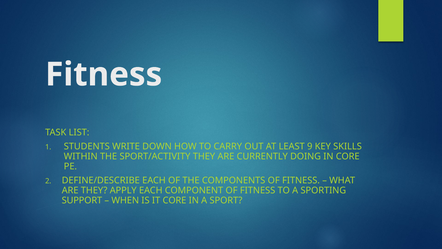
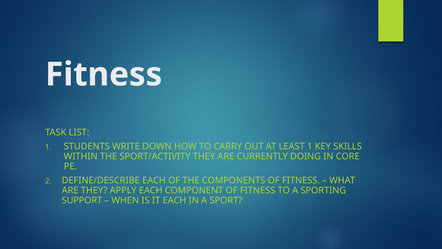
LEAST 9: 9 -> 1 (310, 146)
IT CORE: CORE -> EACH (174, 200)
